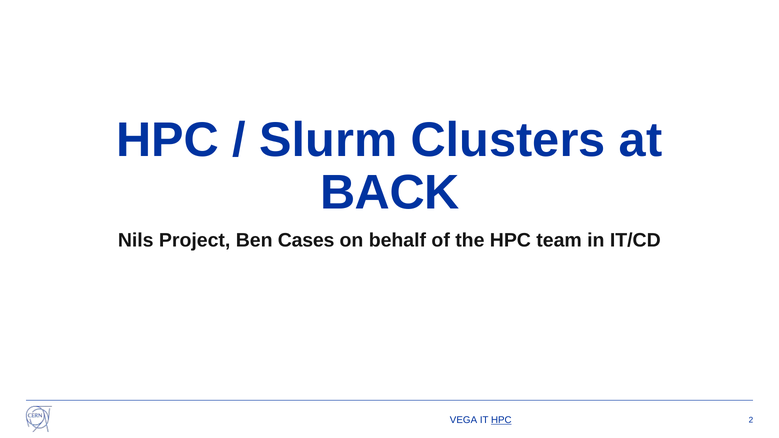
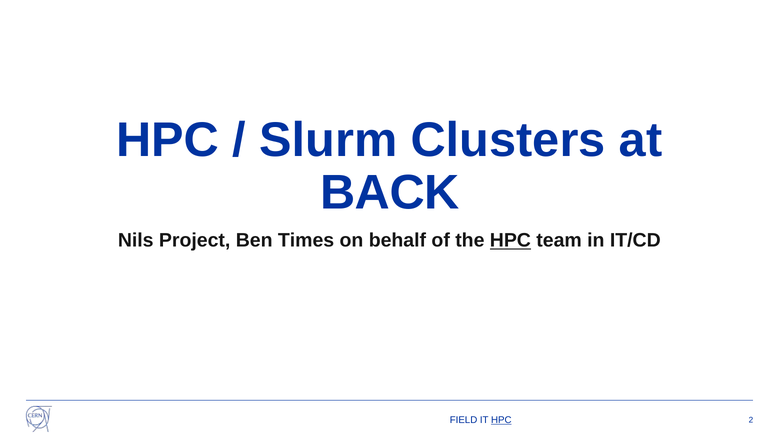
Cases: Cases -> Times (306, 241)
HPC underline: none -> present (510, 241)
VEGA: VEGA -> FIELD (464, 420)
